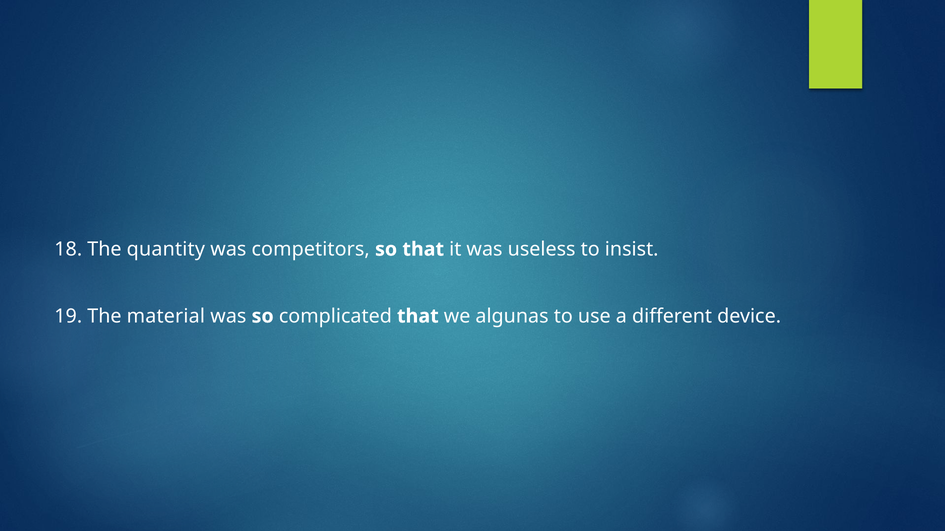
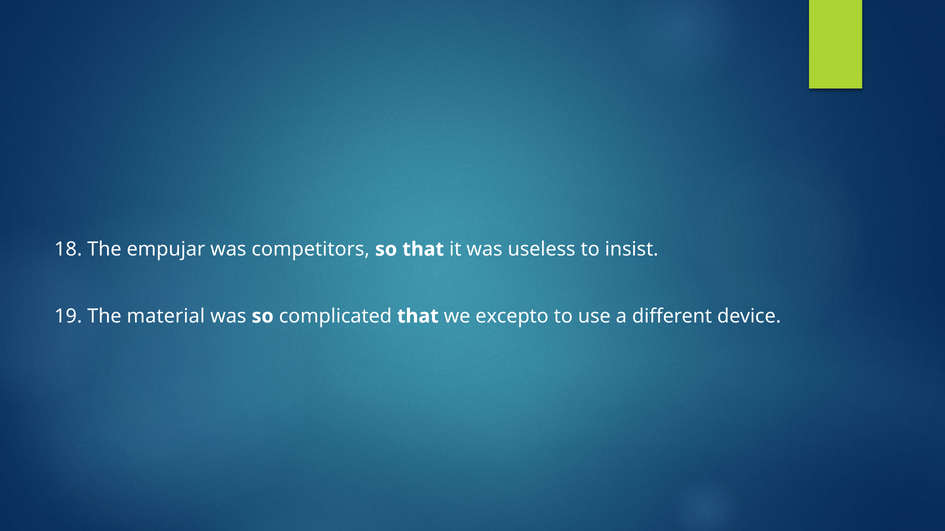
quantity: quantity -> empujar (166, 249)
algunas: algunas -> excepto (512, 316)
